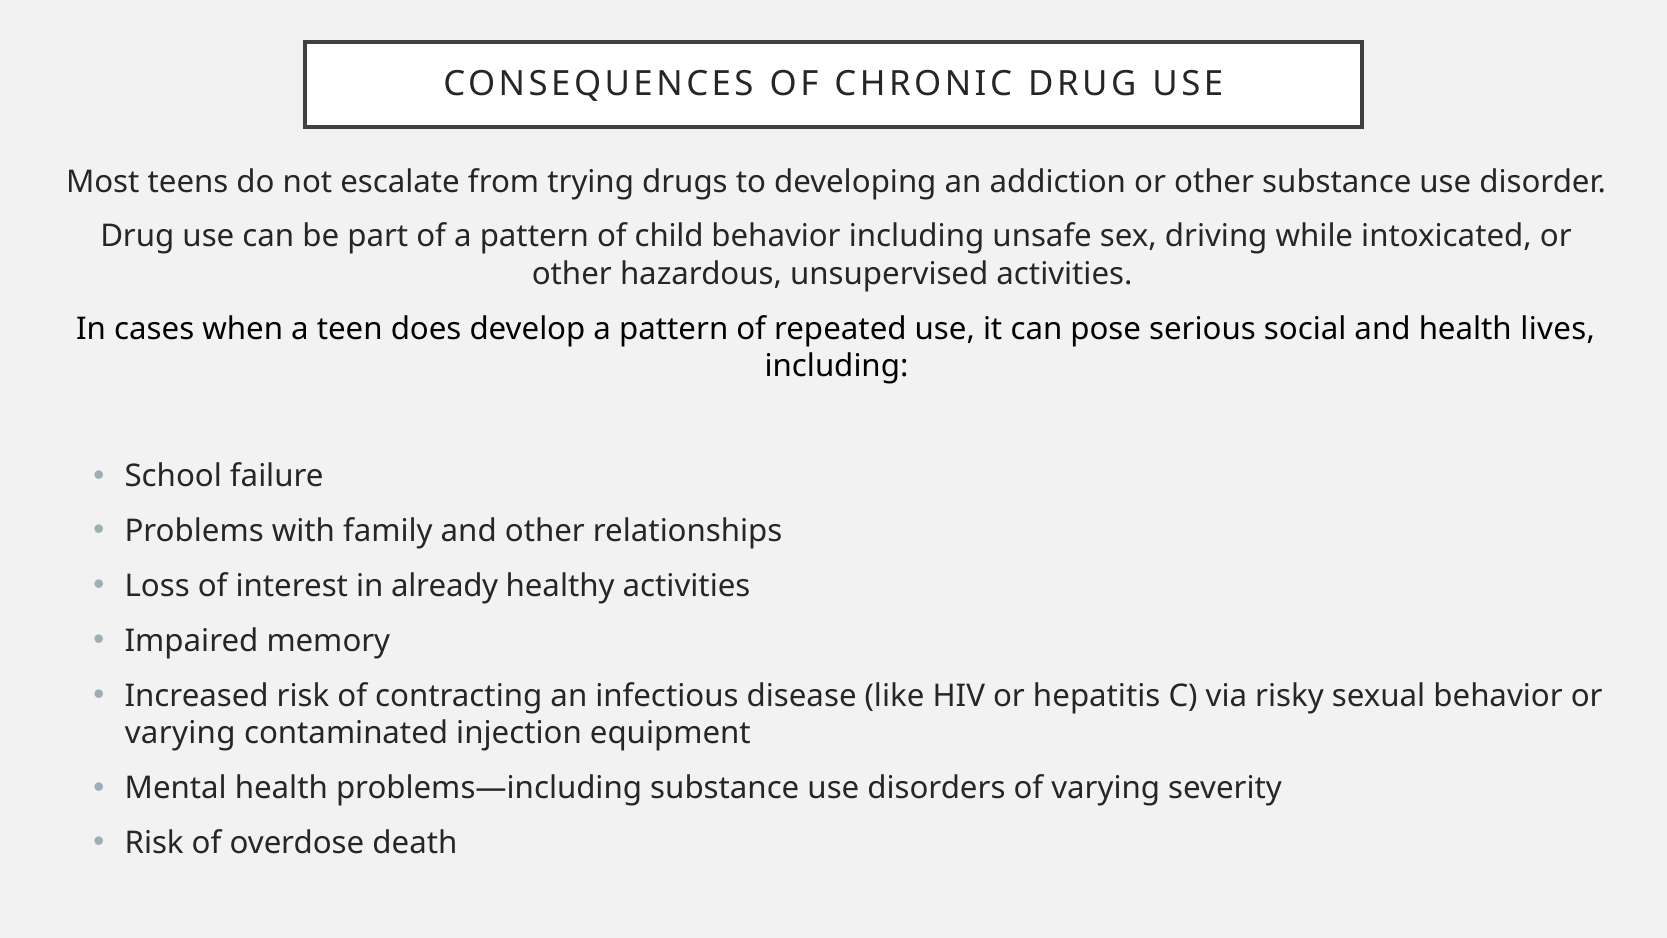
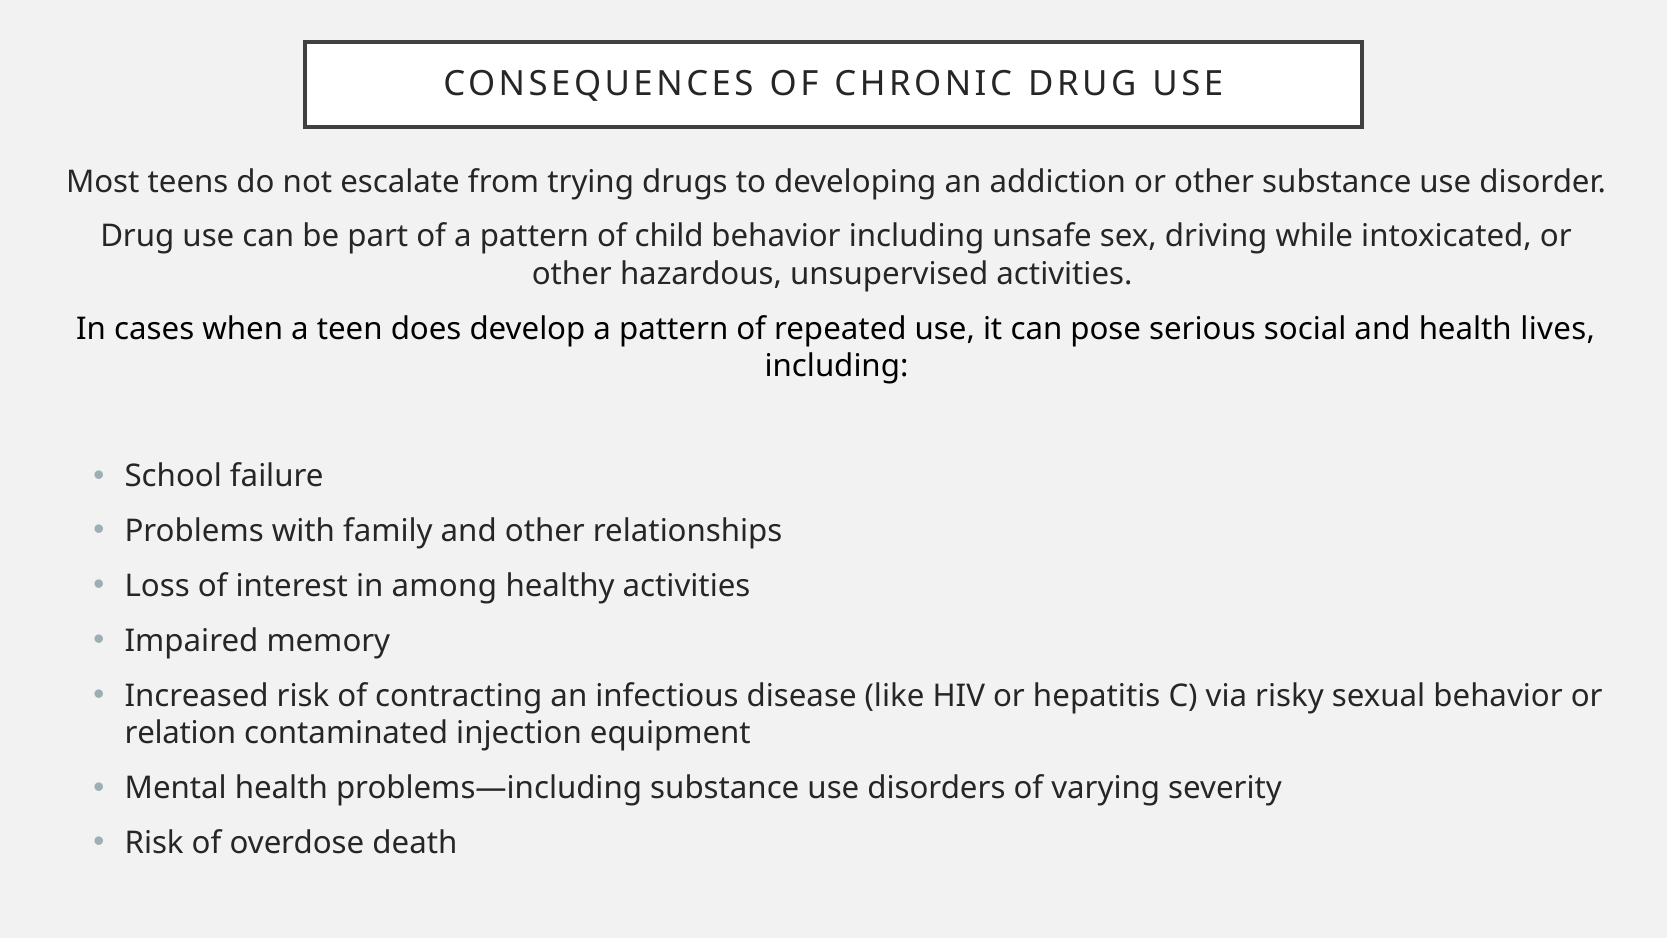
already: already -> among (444, 586)
varying: varying -> relation (180, 733)
